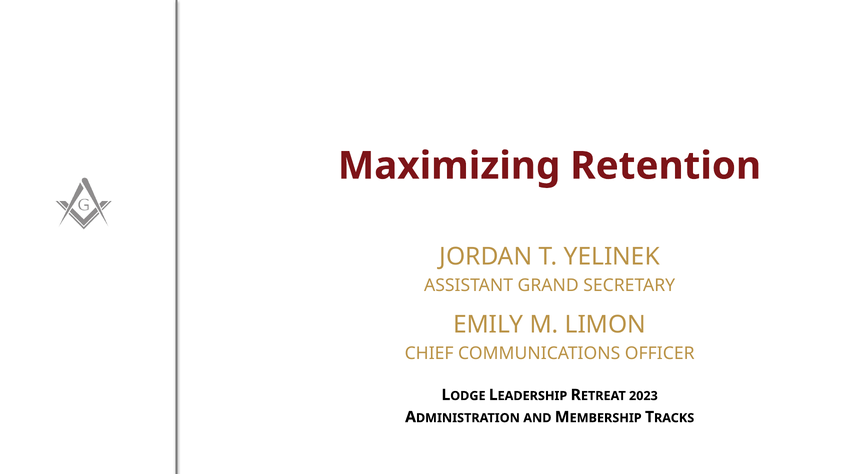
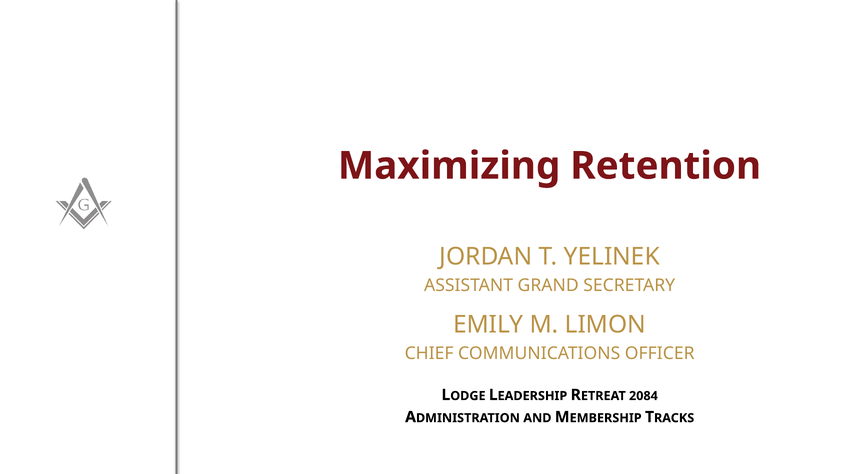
2023: 2023 -> 2084 (643, 396)
